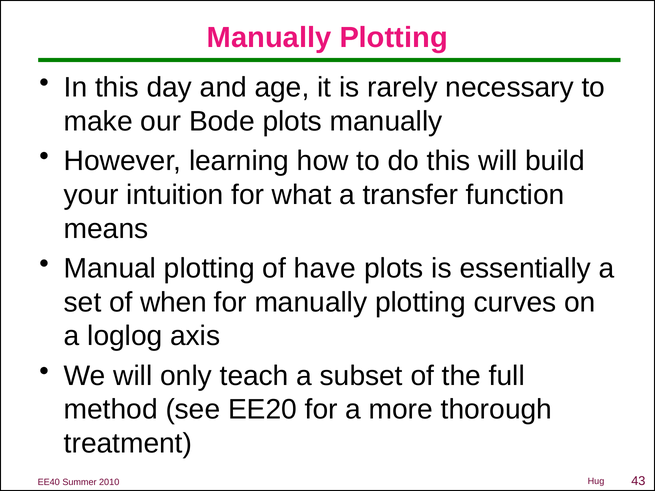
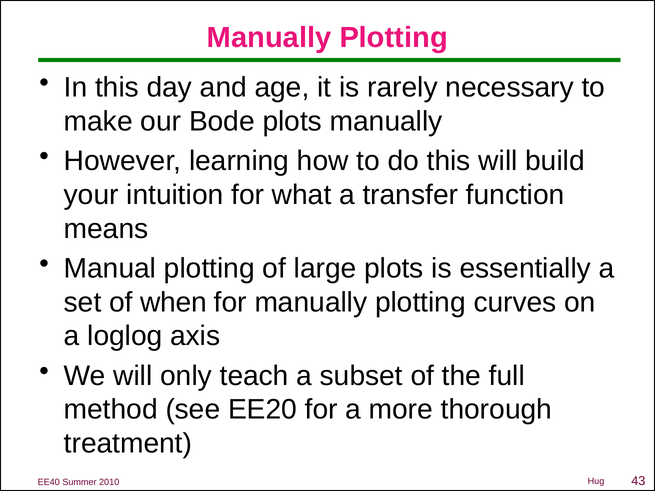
have: have -> large (325, 269)
